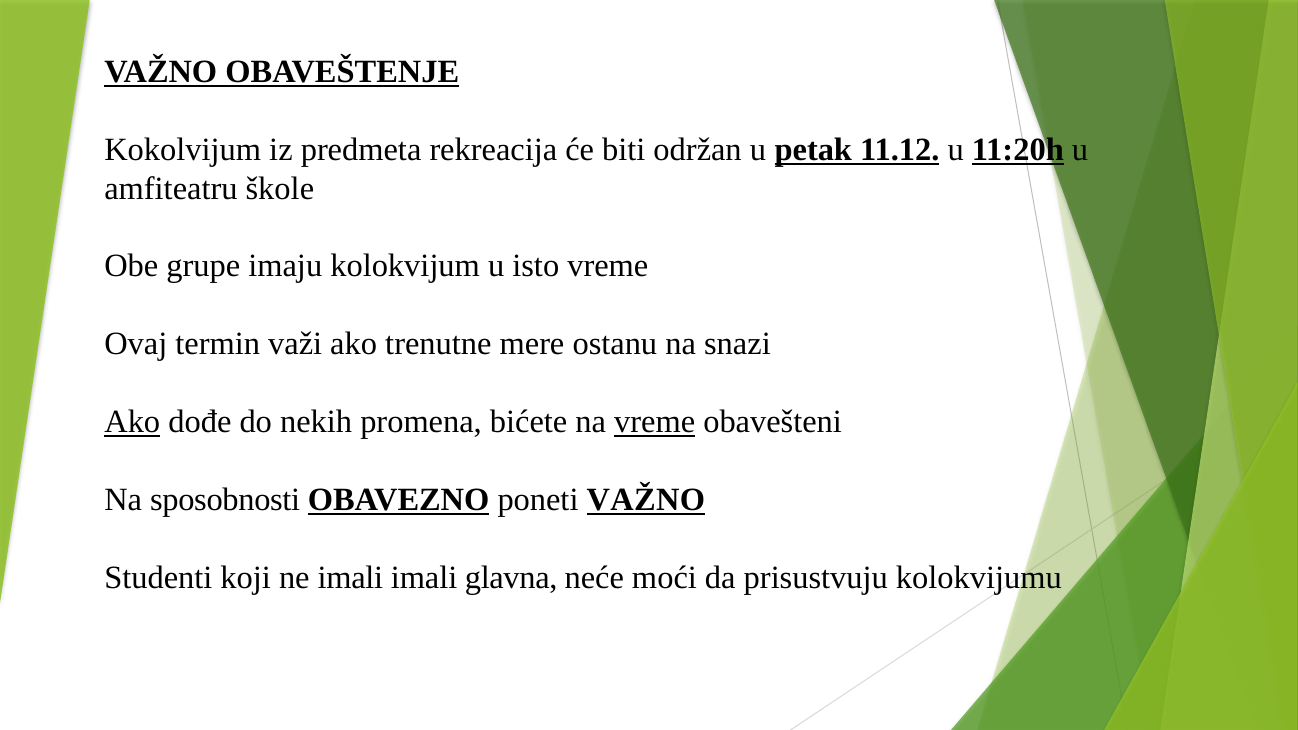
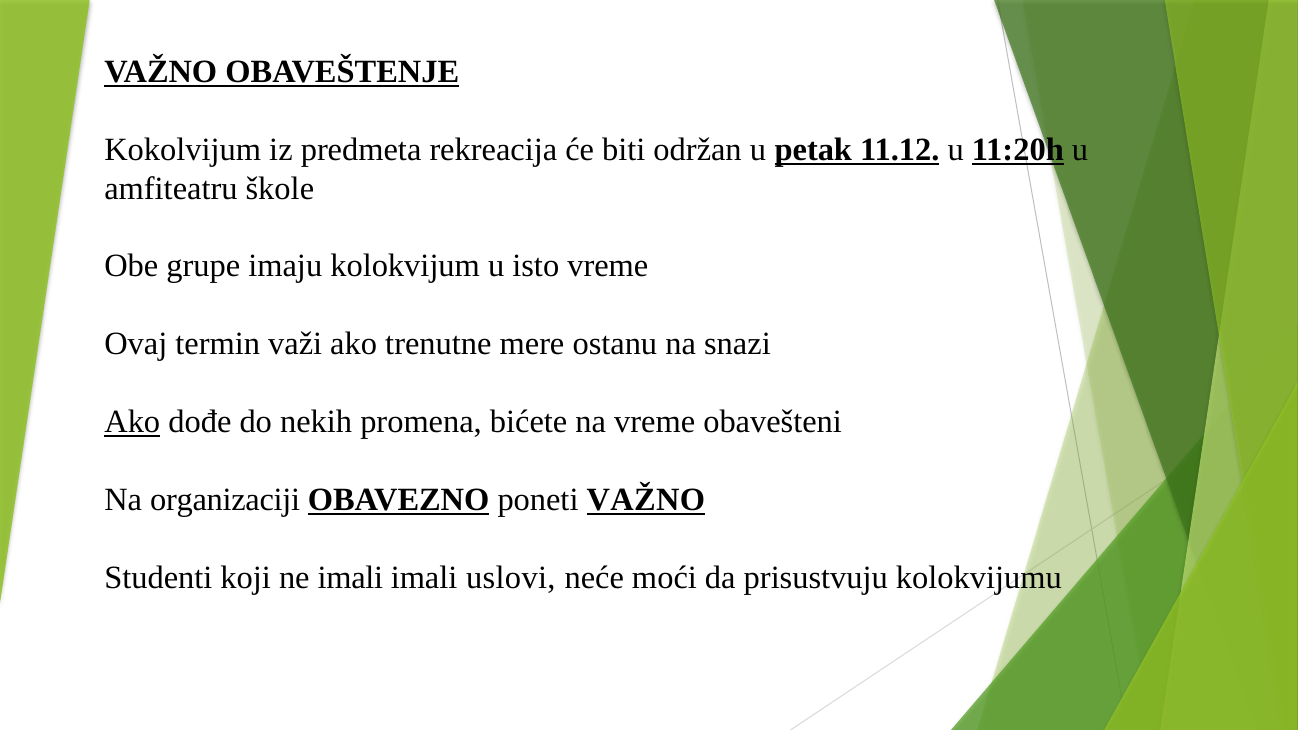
vreme underline: present -> none (655, 422)
sposobnosti: sposobnosti -> organizaciji (225, 500)
glavna: glavna -> uslovi (511, 578)
